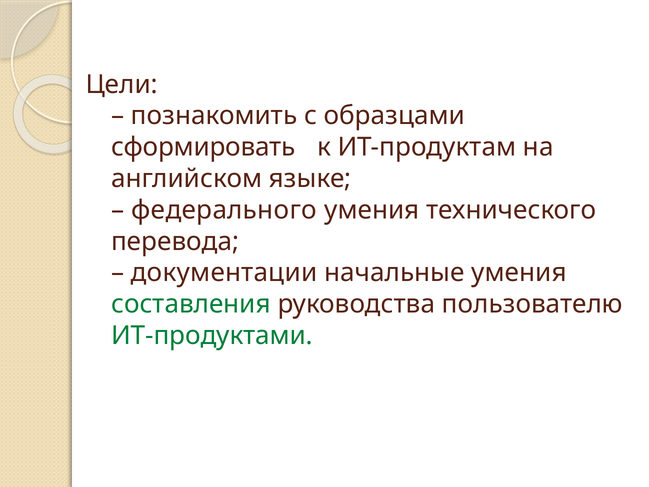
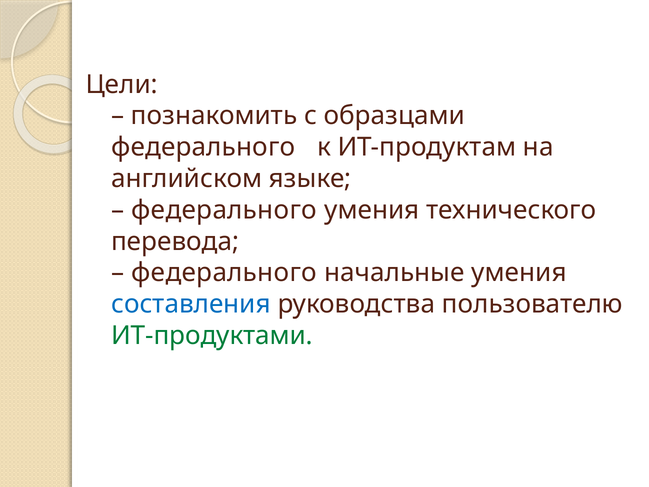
сформировать: сформировать -> федерального (203, 147)
документации: документации -> федерального (224, 273)
составления colour: green -> blue (191, 304)
